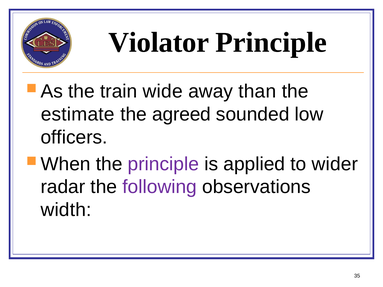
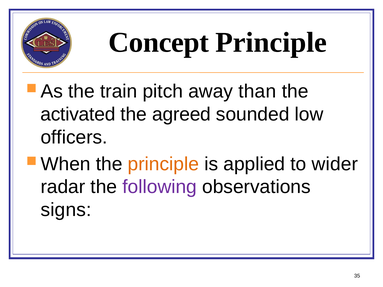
Violator: Violator -> Concept (159, 43)
wide: wide -> pitch (163, 91)
estimate: estimate -> activated (78, 114)
principle colour: purple -> orange (163, 164)
width: width -> signs (66, 210)
